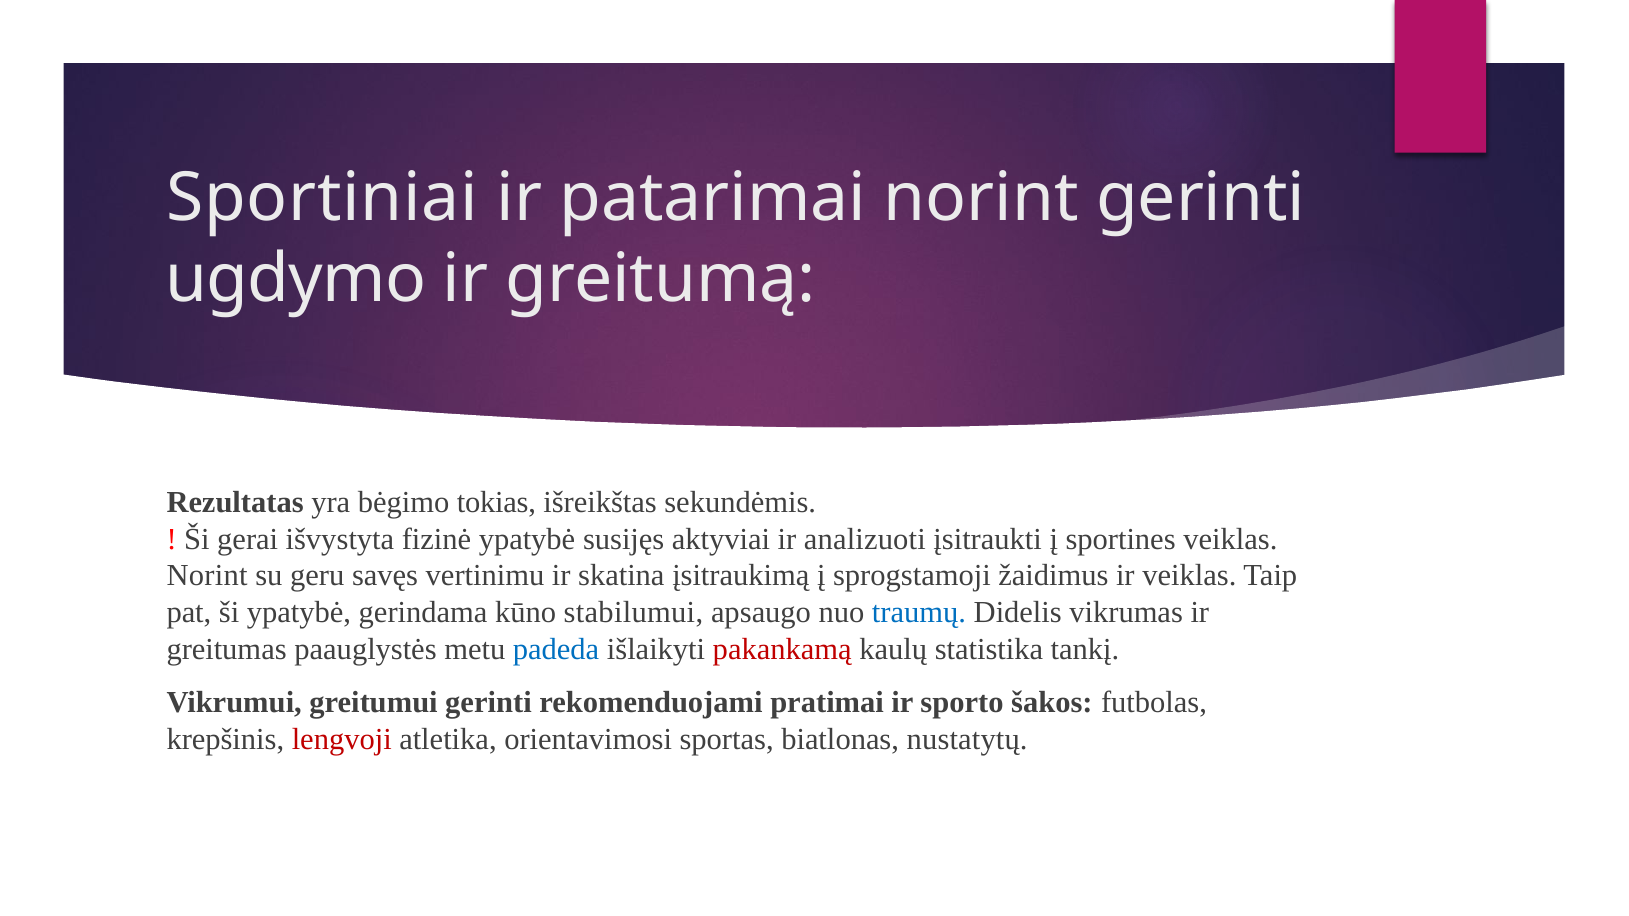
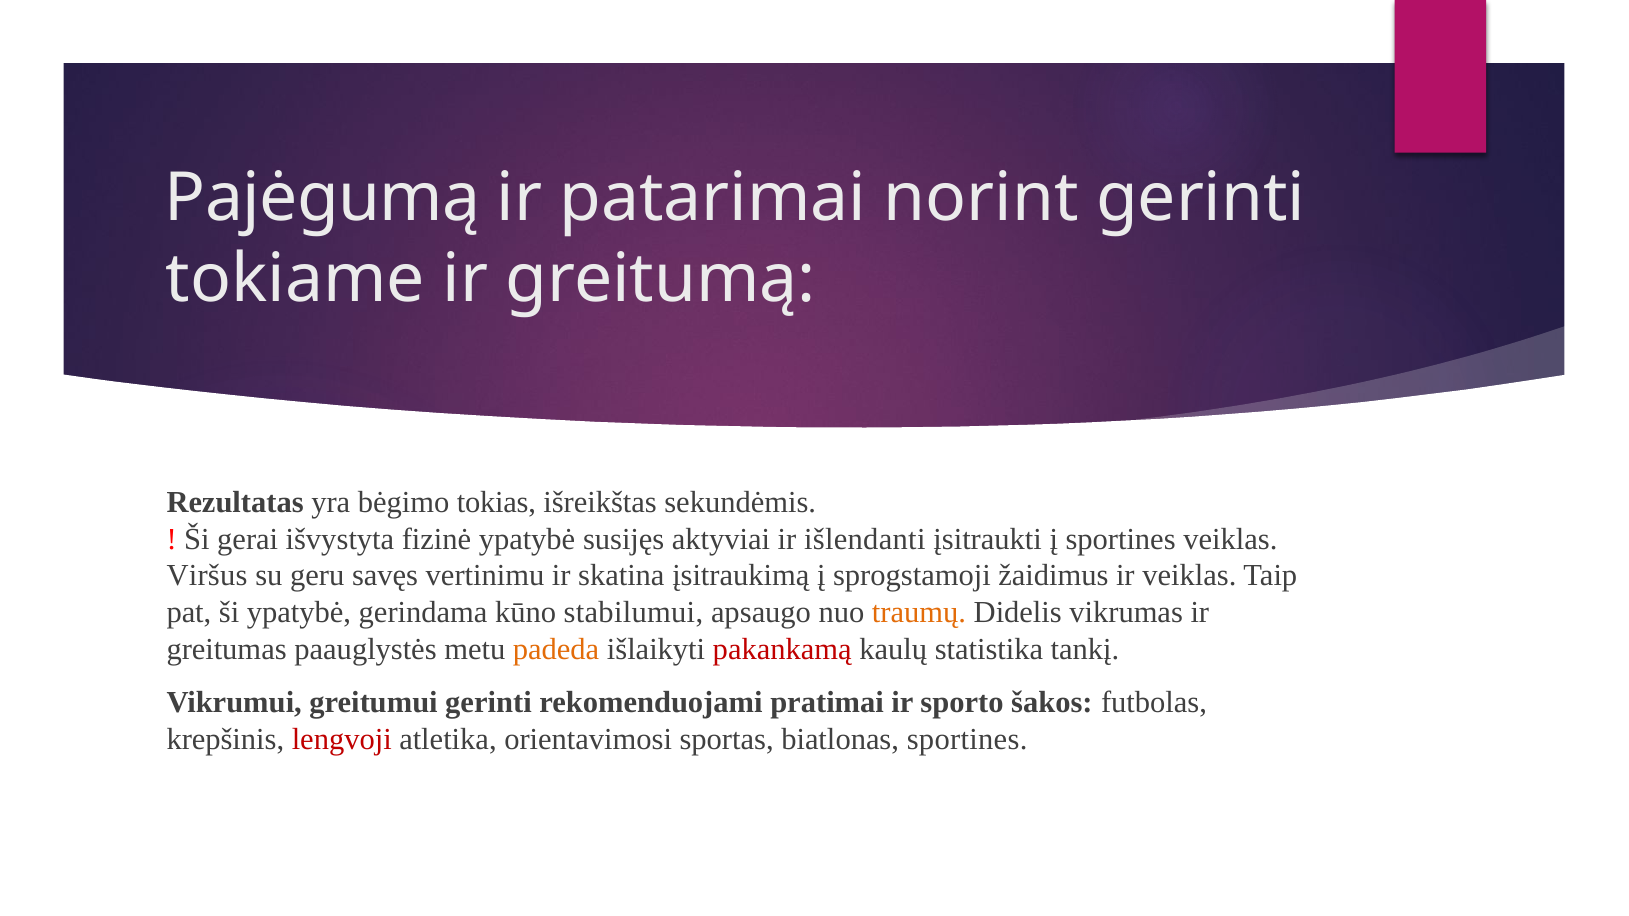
Sportiniai: Sportiniai -> Pajėgumą (323, 198)
ugdymo: ugdymo -> tokiame (295, 279)
analizuoti: analizuoti -> išlendanti (865, 539)
Norint: Norint -> Viršus (207, 576)
traumų colour: blue -> orange (919, 613)
padeda colour: blue -> orange (556, 649)
biatlonas nustatytų: nustatytų -> sportines (967, 739)
